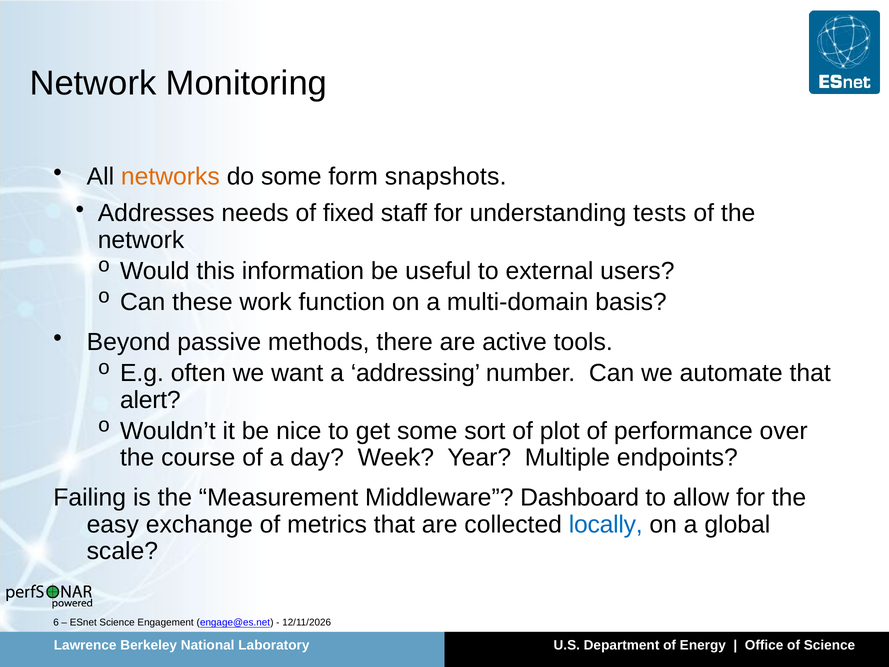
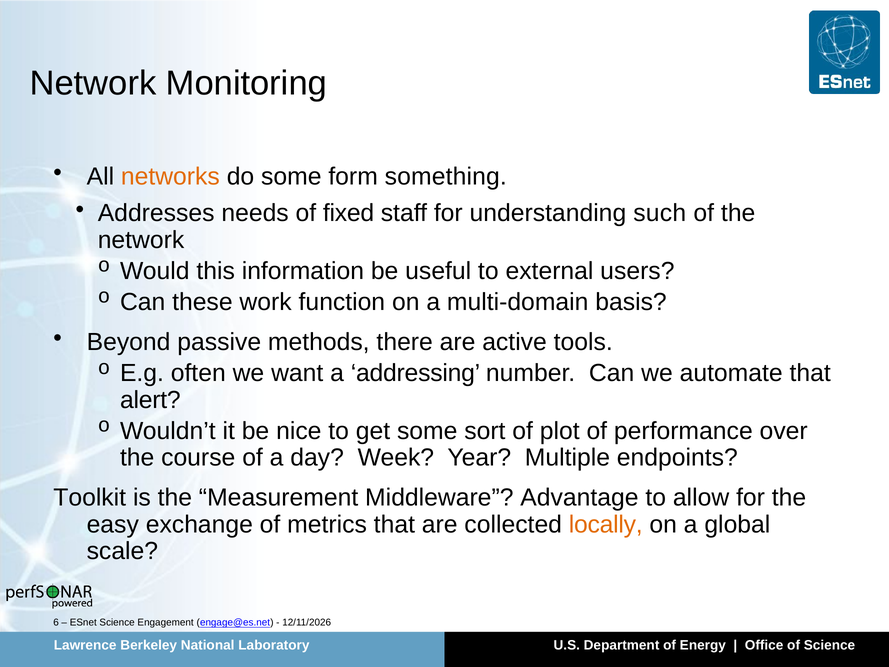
snapshots: snapshots -> something (446, 177)
tests: tests -> such (660, 213)
Failing: Failing -> Toolkit (90, 498)
Dashboard: Dashboard -> Advantage (579, 498)
locally colour: blue -> orange (606, 524)
